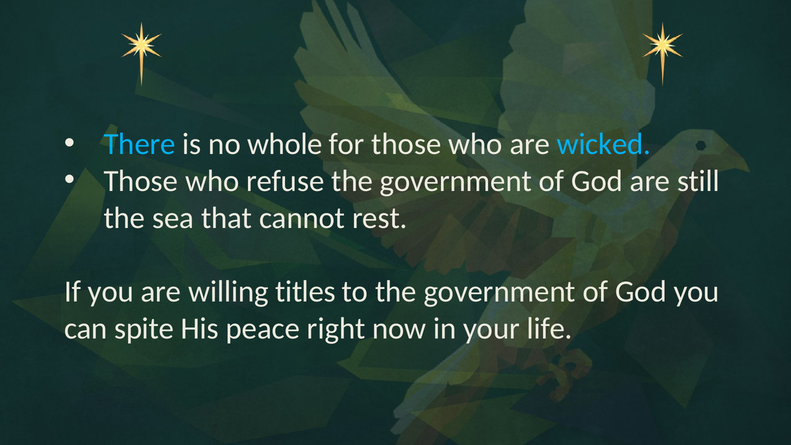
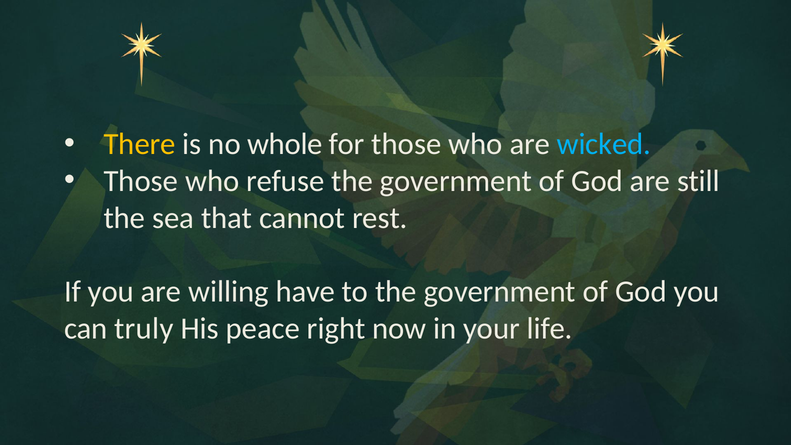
There colour: light blue -> yellow (140, 144)
titles: titles -> have (305, 292)
spite: spite -> truly (144, 329)
